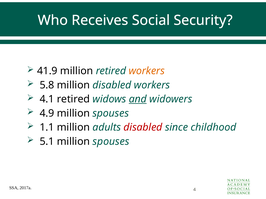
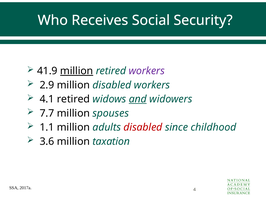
million underline: none -> present (77, 71)
workers colour: orange -> purple (147, 71)
5.8: 5.8 -> 2.9 (47, 85)
4.9: 4.9 -> 7.7 (47, 114)
5.1: 5.1 -> 3.6 (47, 142)
spouses: spouses -> taxation (111, 142)
